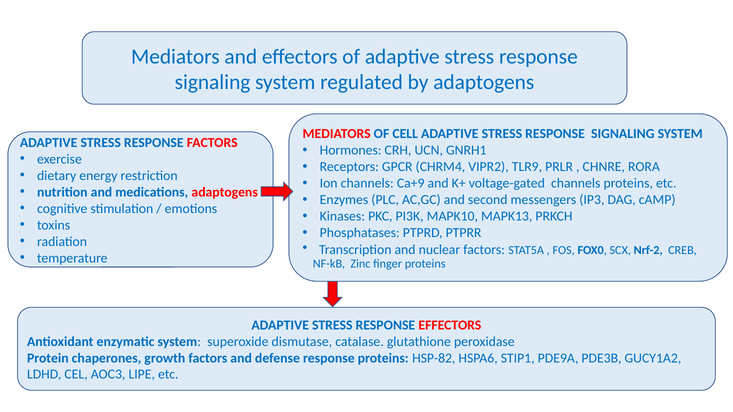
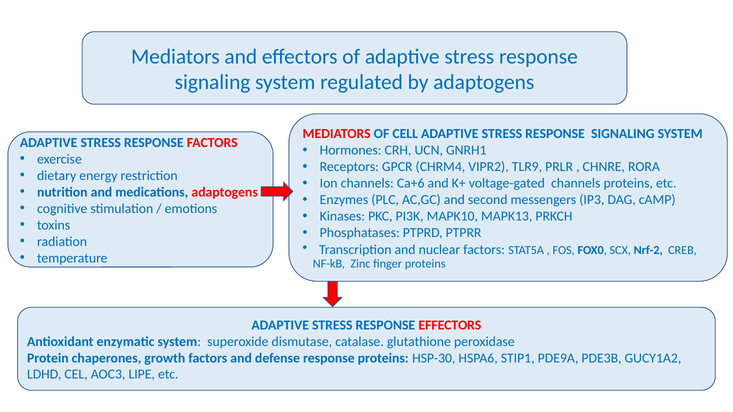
Ca+9: Ca+9 -> Ca+6 (411, 183)
HSP-82: HSP-82 -> HSP-30 (434, 358)
